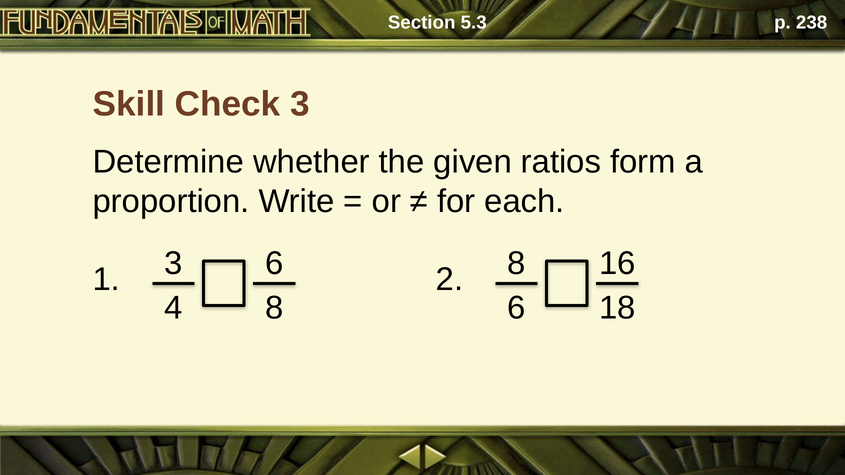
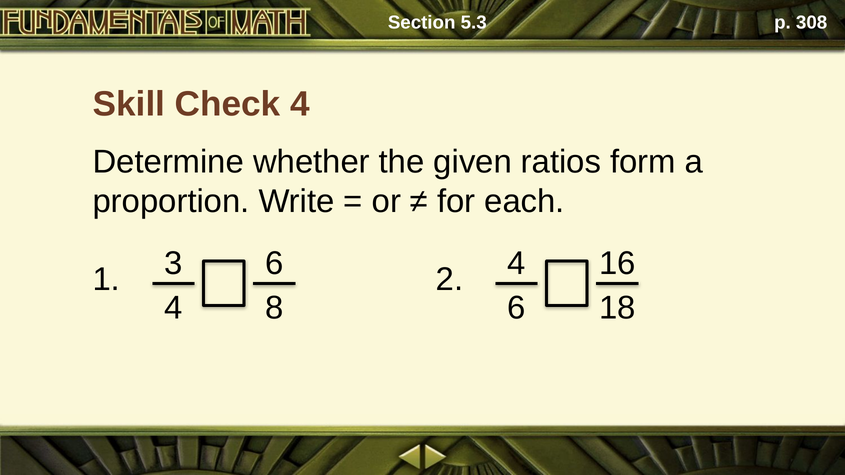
238: 238 -> 308 (812, 23)
Check 3: 3 -> 4 (300, 104)
2 8: 8 -> 4 (517, 264)
